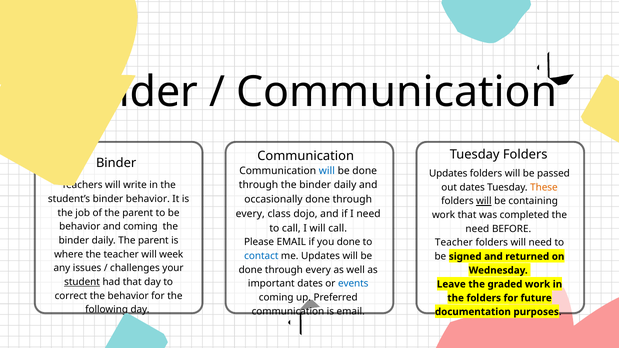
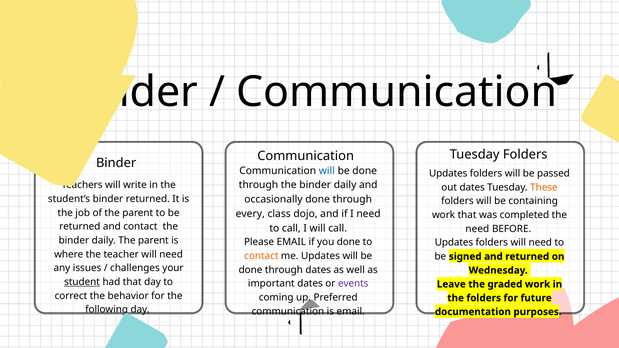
binder behavior: behavior -> returned (148, 199)
will underline: present -> none (484, 201)
behavior: behavior -> returned (80, 227)
and coming: coming -> contact (140, 227)
Teacher: Teacher -> Updates (454, 243)
teacher will week: week -> need (171, 254)
contact colour: blue -> orange (261, 256)
every: every -> dates (318, 270)
events colour: blue -> purple (353, 284)
